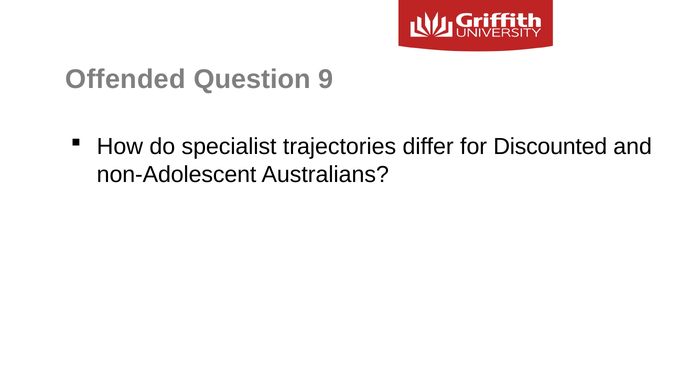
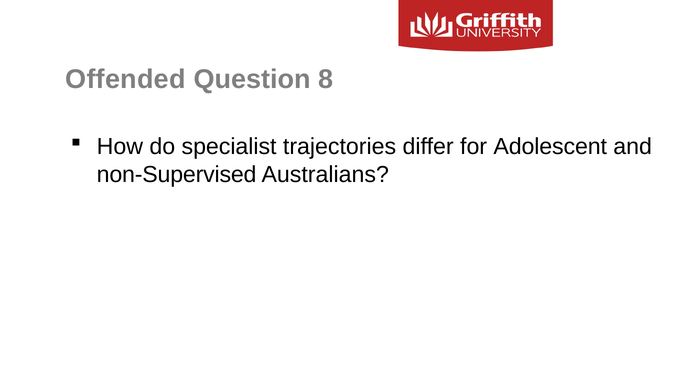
9: 9 -> 8 (326, 79)
Discounted: Discounted -> Adolescent (550, 147)
non-Adolescent: non-Adolescent -> non-Supervised (177, 175)
